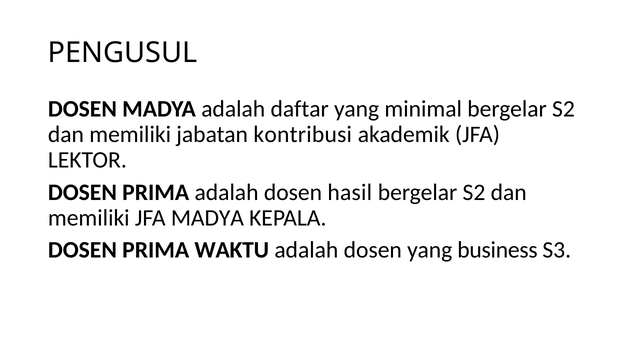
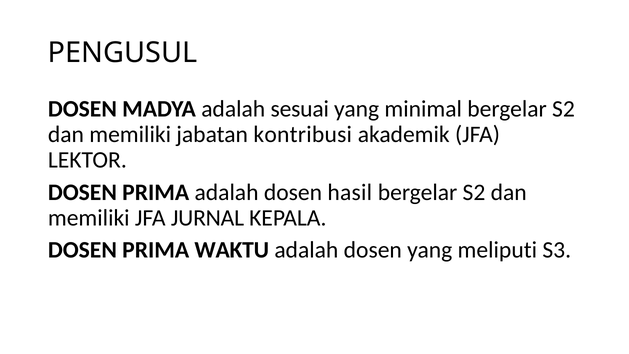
daftar: daftar -> sesuai (300, 109)
JFA MADYA: MADYA -> JURNAL (207, 218)
business: business -> meliputi (497, 250)
